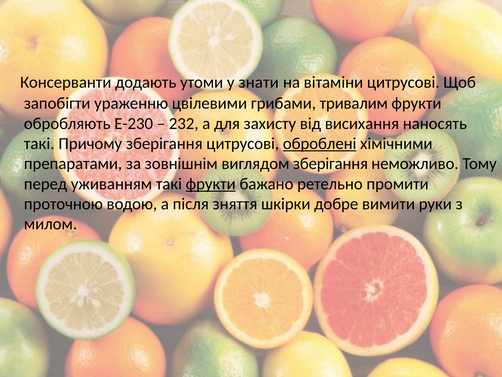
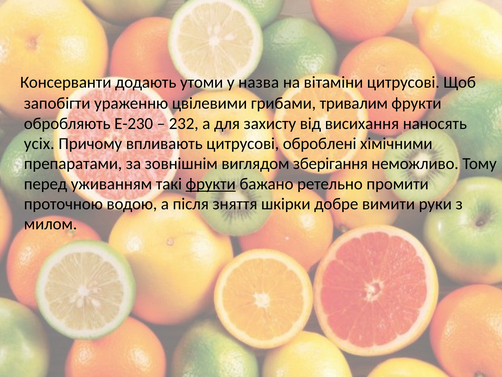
знати: знати -> назва (259, 82)
такі: такі -> усіх (39, 143)
Причому зберігання: зберігання -> впливають (164, 143)
оброблені underline: present -> none (320, 143)
